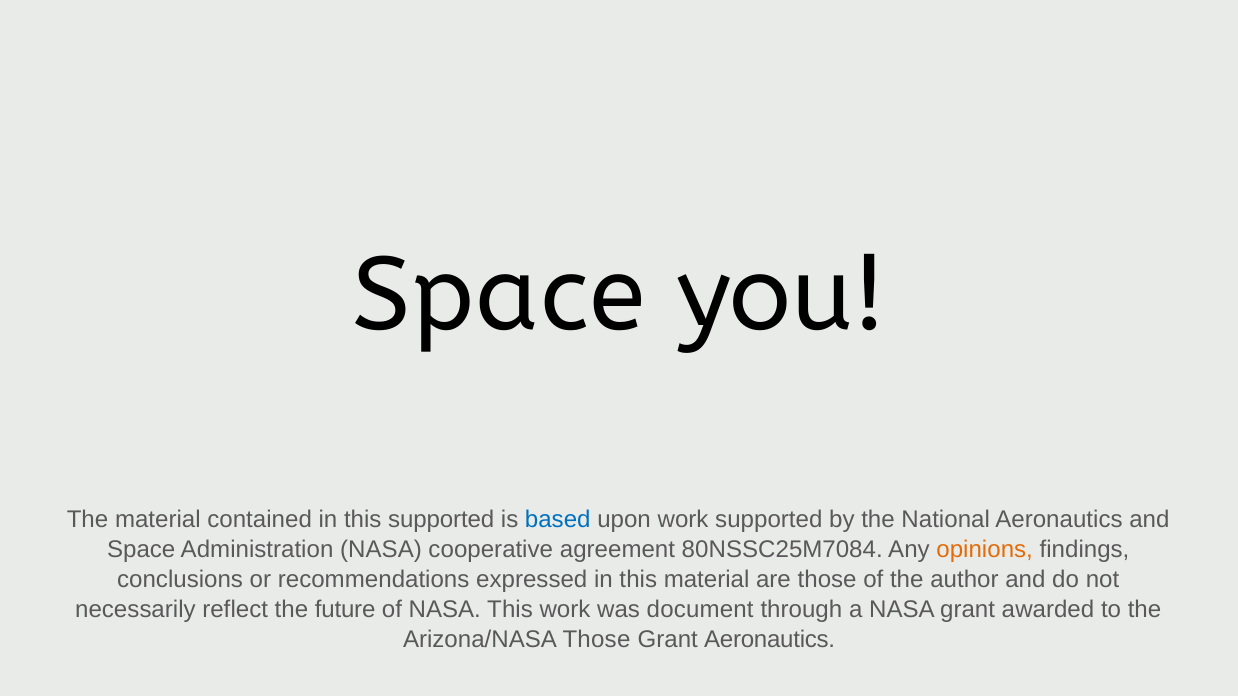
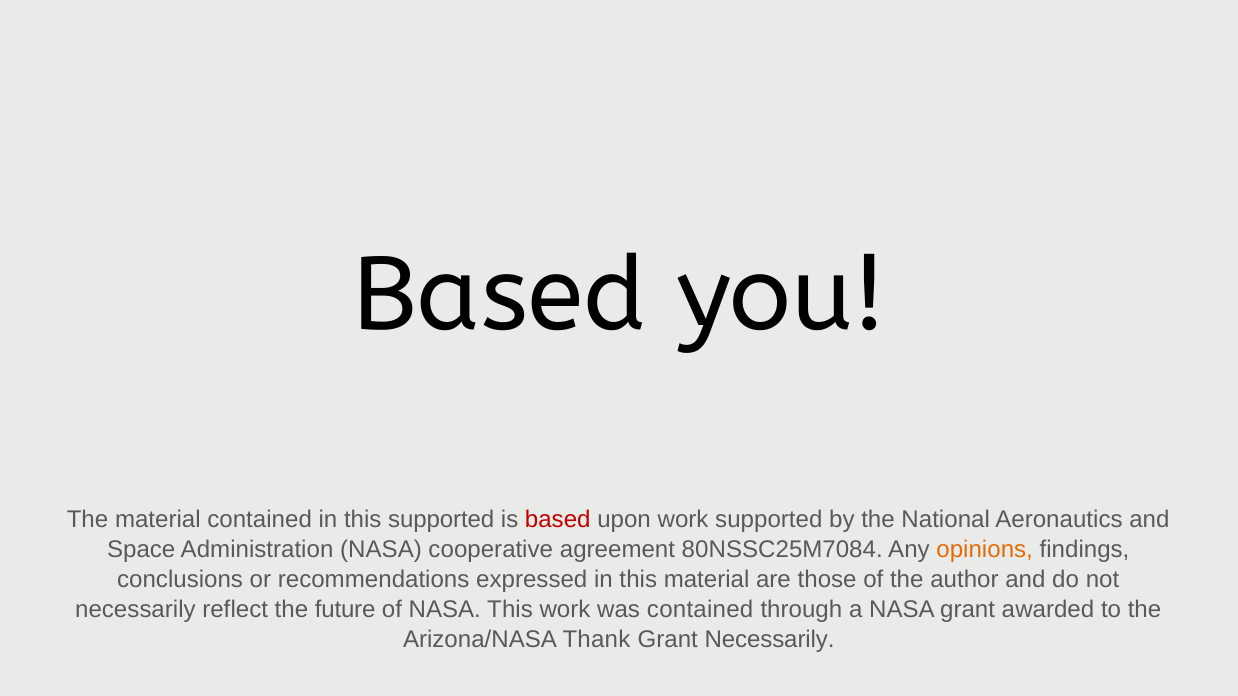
Space: Space -> Based (500, 295)
based colour: blue -> red (558, 520)
was document: document -> contained (700, 610)
Arizona/NASA Those: Those -> Thank (596, 640)
Grant Aeronautics: Aeronautics -> Necessarily (770, 640)
